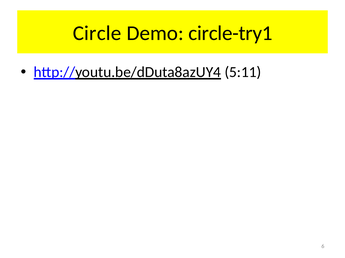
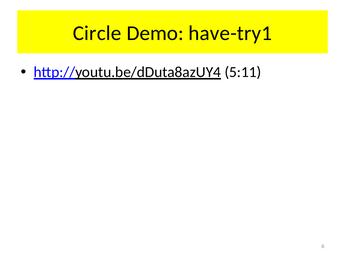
circle-try1: circle-try1 -> have-try1 (230, 33)
